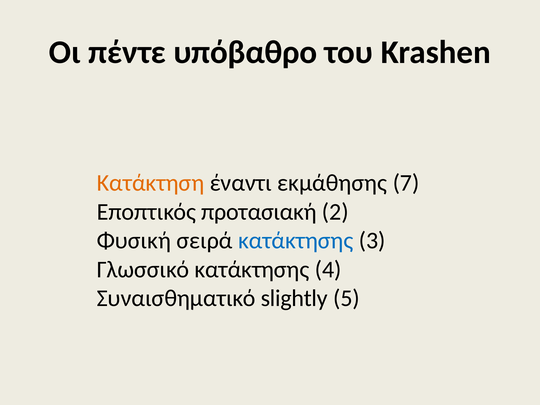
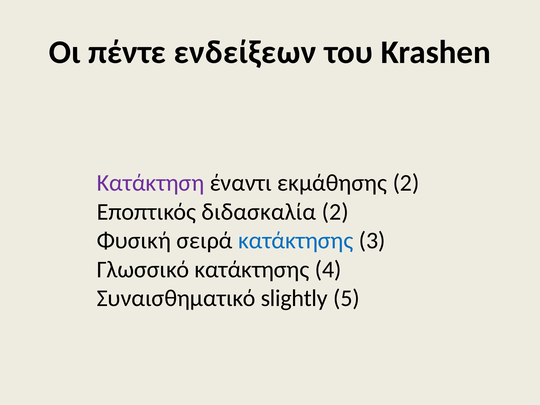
υπόβαθρο: υπόβαθρο -> ενδείξεων (245, 52)
Κατάκτηση colour: orange -> purple (150, 183)
εκμάθησης 7: 7 -> 2 (406, 183)
προτασιακή: προτασιακή -> διδασκαλία (259, 212)
